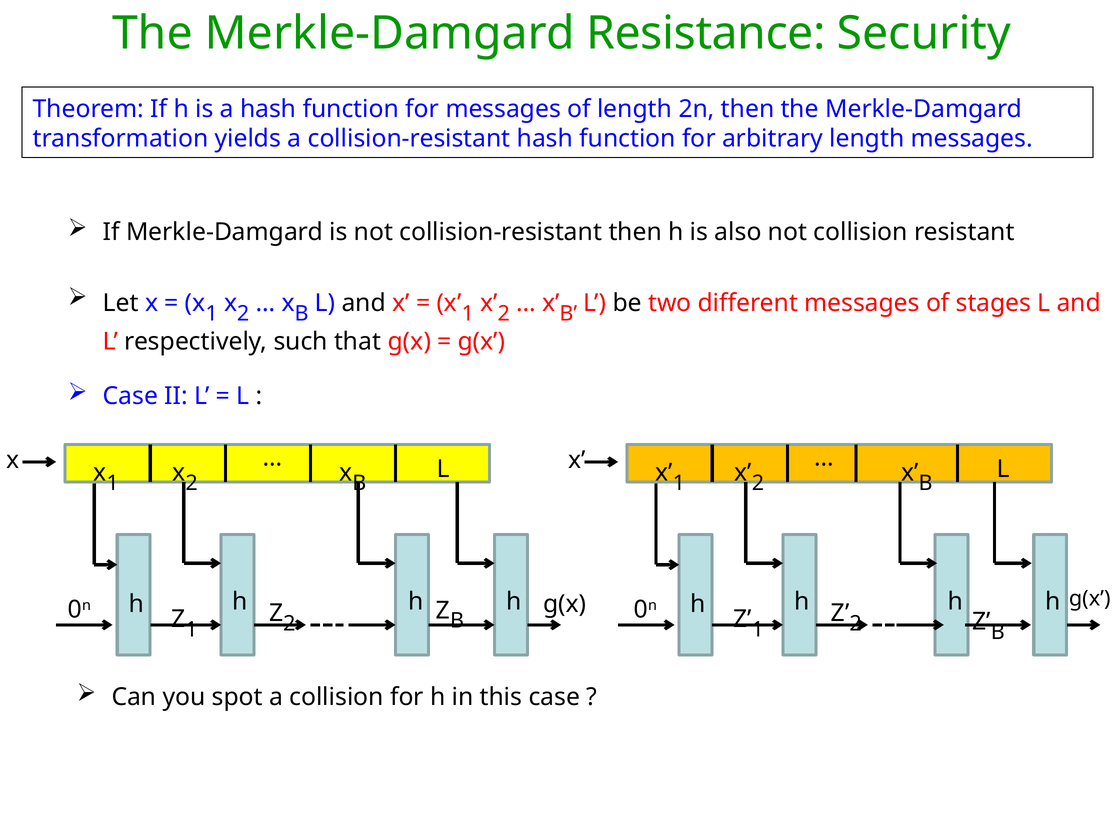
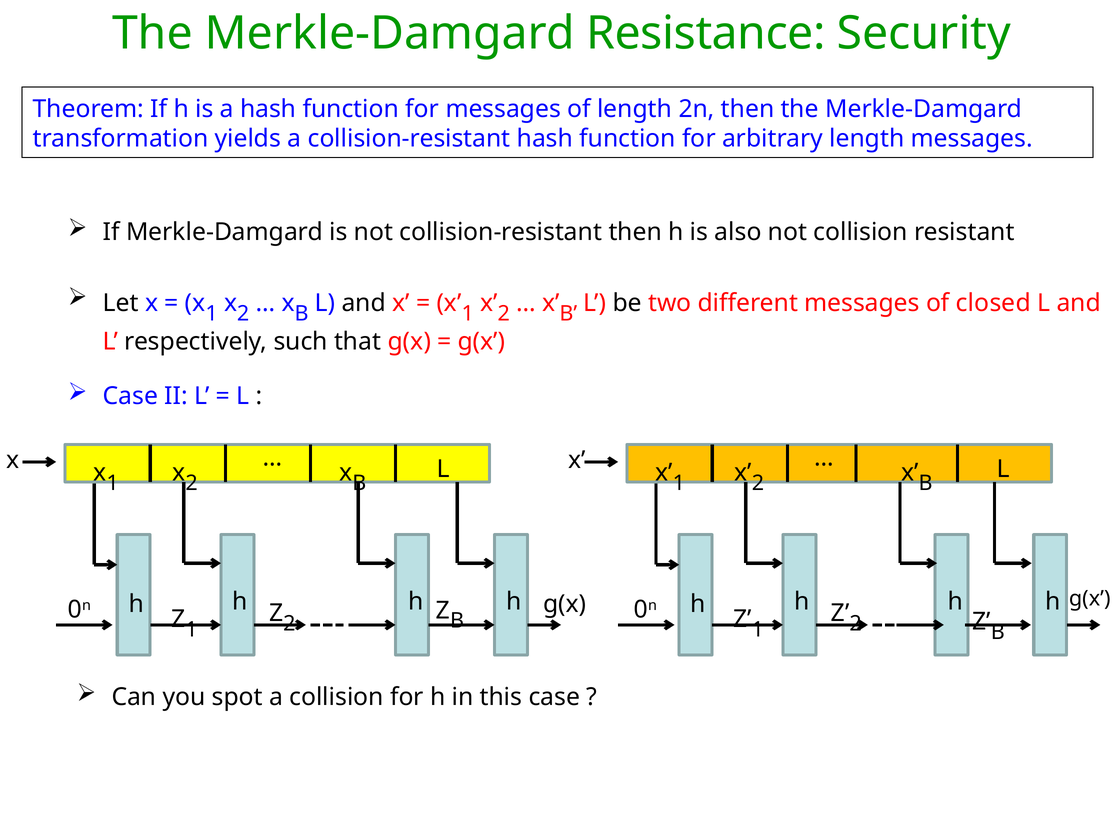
stages: stages -> closed (993, 303)
